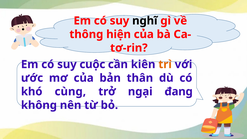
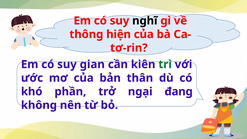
cuộc: cuộc -> gian (92, 64)
trì colour: orange -> green (165, 64)
cùng: cùng -> phần (70, 92)
